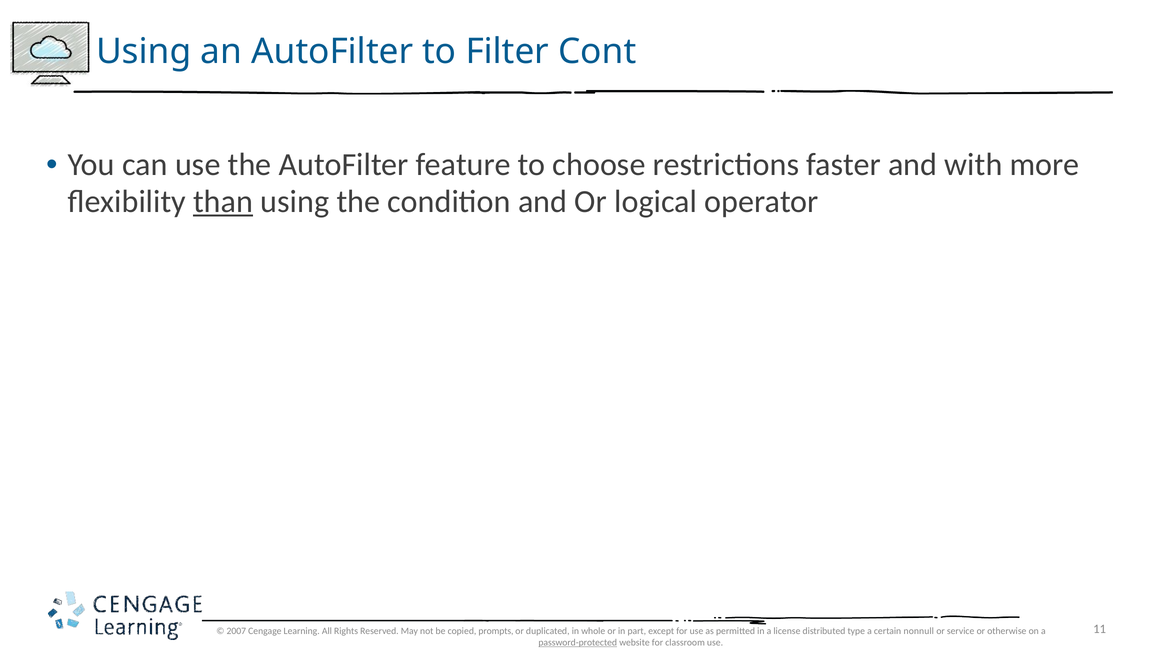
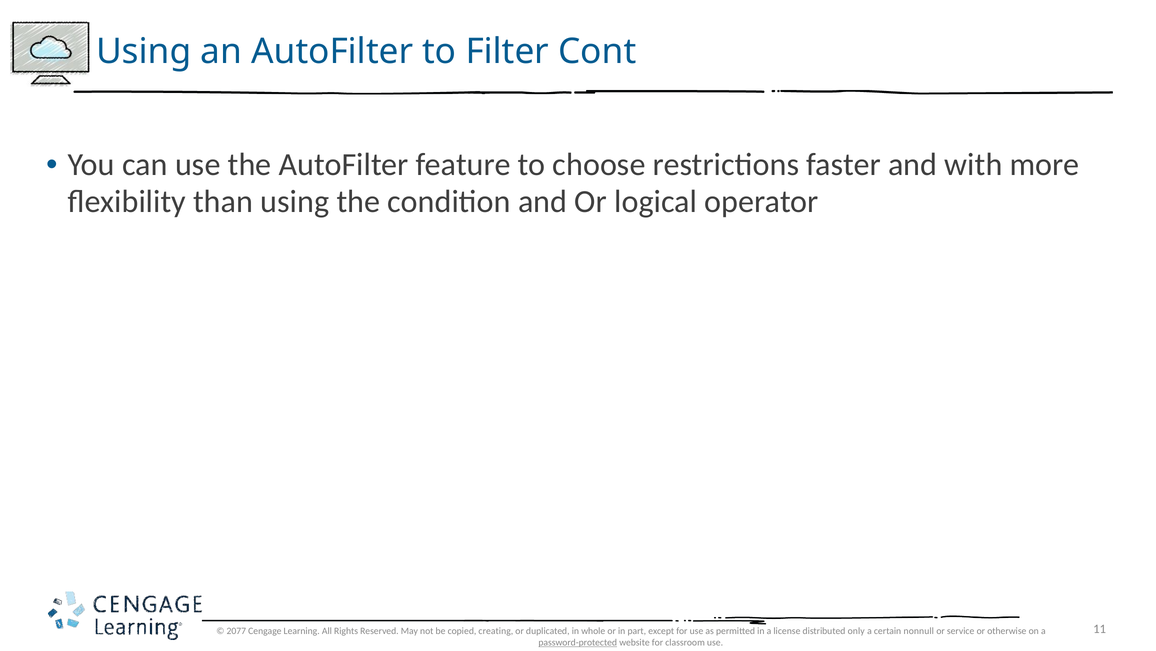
than underline: present -> none (223, 201)
2007: 2007 -> 2077 (236, 630)
prompts: prompts -> creating (496, 630)
type: type -> only (856, 630)
